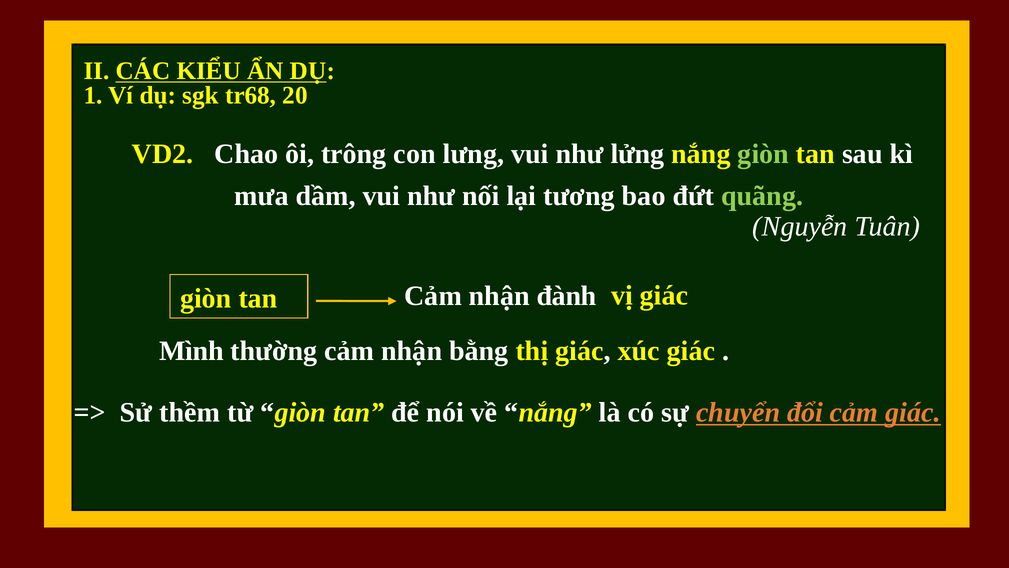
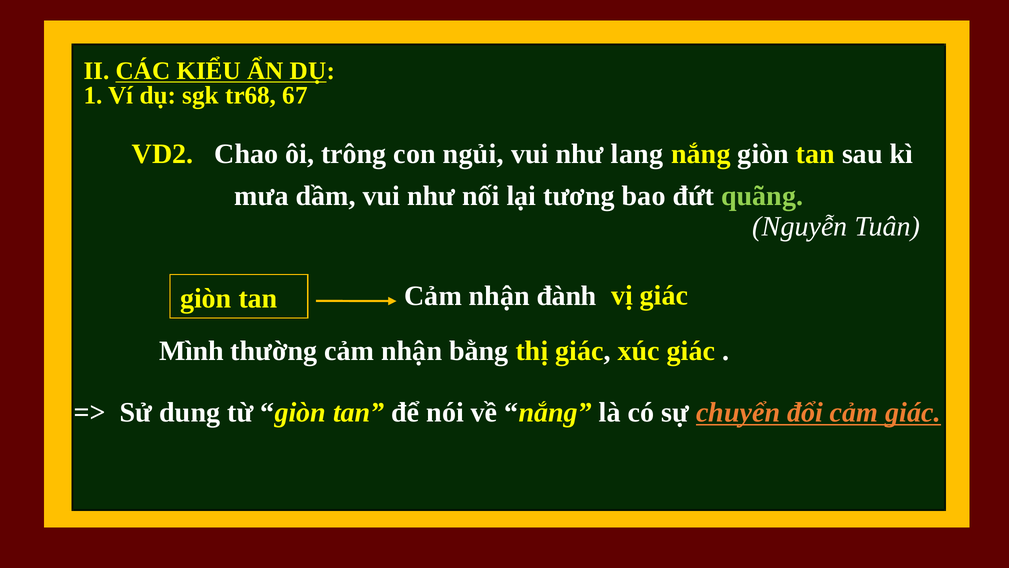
20: 20 -> 67 (295, 95)
lưng: lưng -> ngủi (473, 154)
lửng: lửng -> lang (637, 154)
giòn colour: light green -> white (763, 154)
thềm: thềm -> dung (190, 412)
